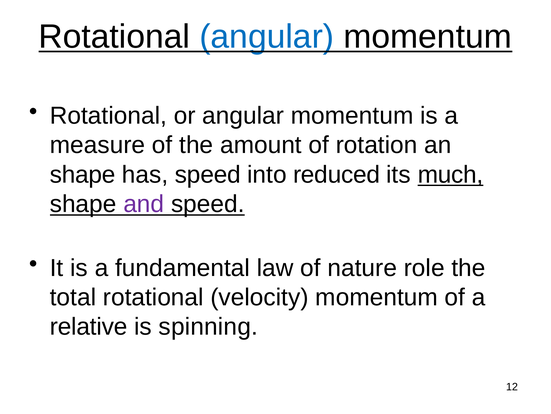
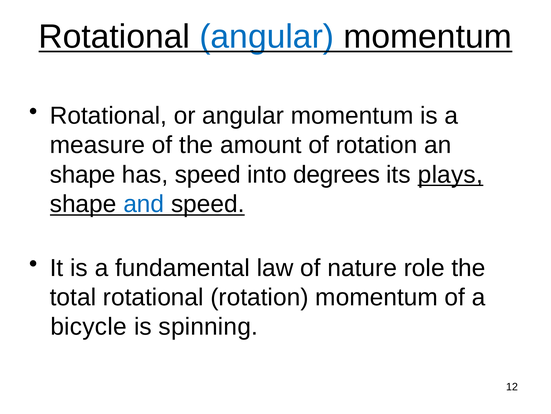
reduced: reduced -> degrees (337, 174)
much: much -> plays (450, 174)
and colour: purple -> blue (144, 204)
rotational velocity: velocity -> rotation (259, 297)
relative: relative -> bicycle (88, 326)
